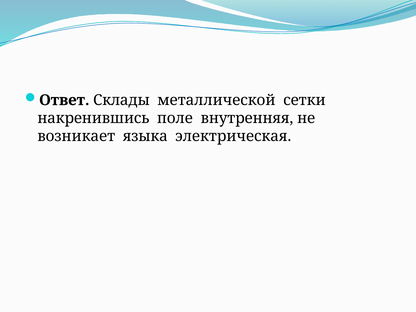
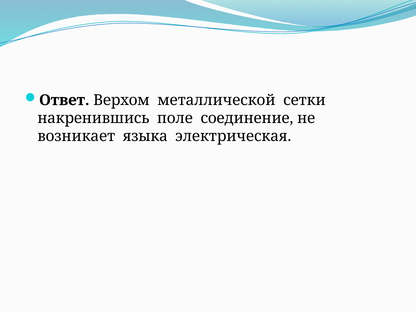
Склады: Склады -> Верхом (121, 100)
внутренняя: внутренняя -> соединение (247, 118)
